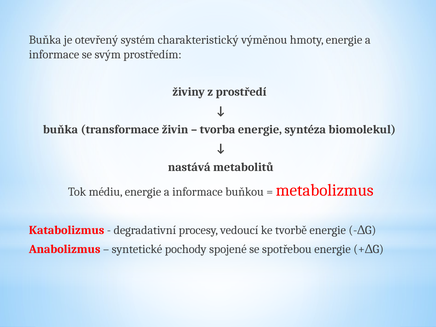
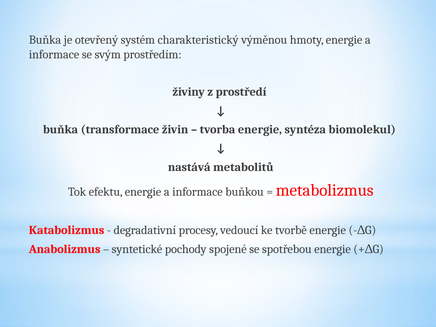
médiu: médiu -> efektu (106, 192)
